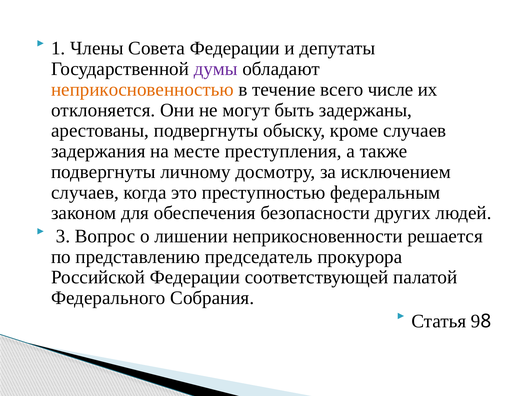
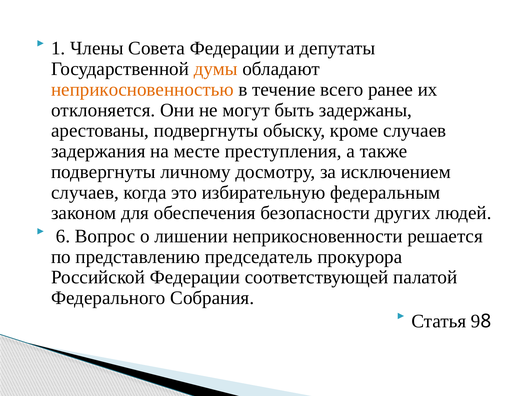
думы colour: purple -> orange (216, 69)
числе: числе -> ранее (391, 90)
преступностью: преступностью -> избирательную (264, 192)
3: 3 -> 6 (63, 236)
